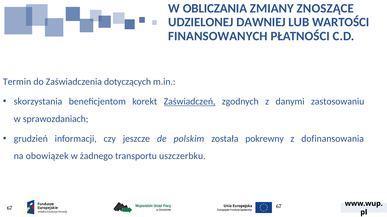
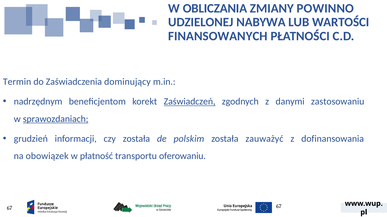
ZNOSZĄCE: ZNOSZĄCE -> POWINNO (325, 8)
DAWNIEJ: DAWNIEJ -> NABYWA (261, 22)
dotyczących: dotyczących -> dominujący (127, 82)
skorzystania: skorzystania -> nadrzędnym (38, 102)
sprawozdaniach underline: none -> present (56, 119)
czy jeszcze: jeszcze -> została (136, 139)
pokrewny: pokrewny -> zauważyć (264, 139)
żadnego: żadnego -> płatność (96, 157)
uszczerbku: uszczerbku -> oferowaniu (182, 157)
